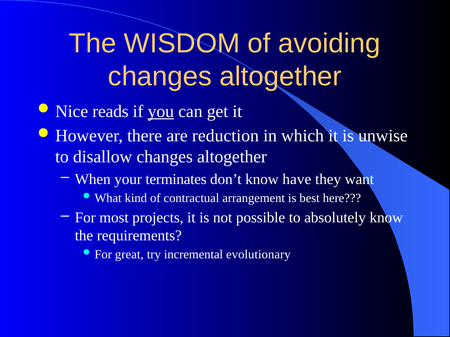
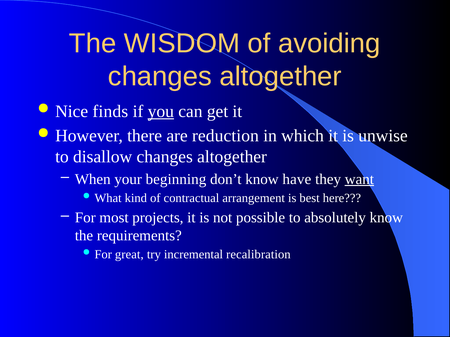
reads: reads -> finds (110, 111)
terminates: terminates -> beginning (176, 179)
want underline: none -> present (359, 179)
evolutionary: evolutionary -> recalibration (258, 255)
